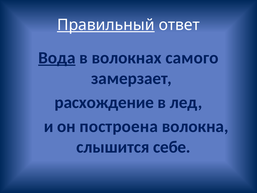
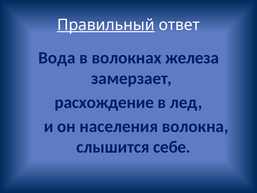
Вода underline: present -> none (57, 58)
самого: самого -> железа (192, 58)
построена: построена -> населения (119, 126)
